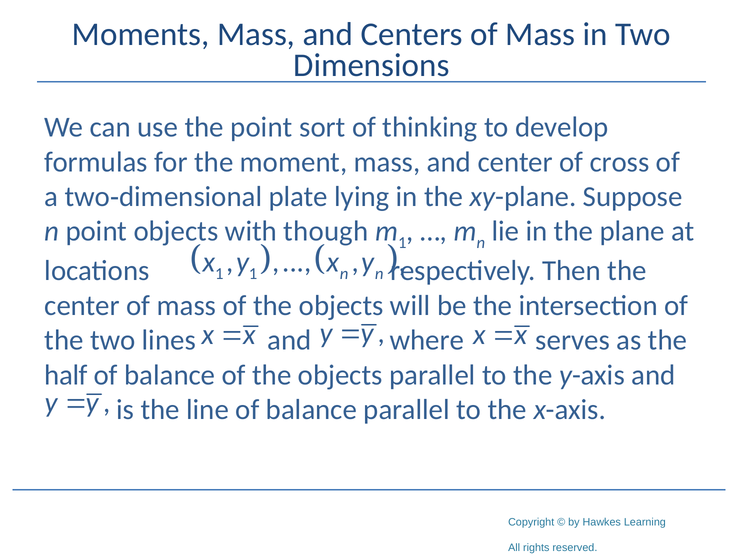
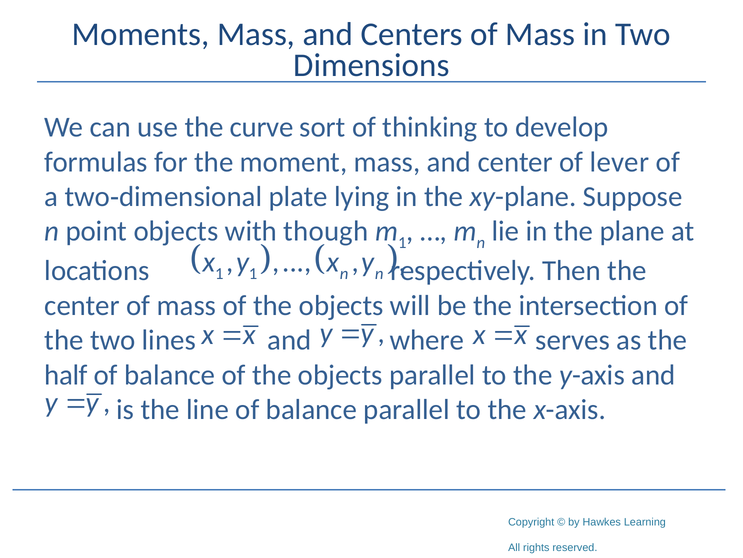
the point: point -> curve (262, 127)
cross: cross -> lever (619, 162)
